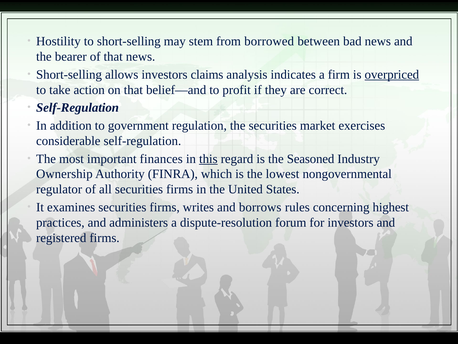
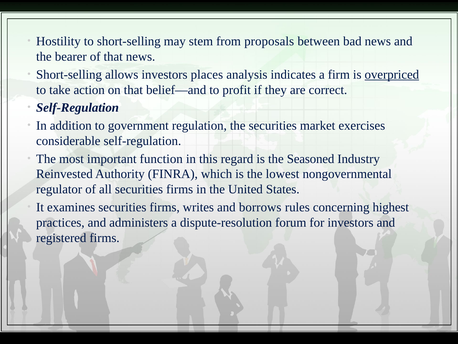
borrowed: borrowed -> proposals (269, 41)
claims: claims -> places (207, 74)
finances: finances -> function (161, 159)
this underline: present -> none (208, 159)
Ownership: Ownership -> Reinvested (64, 174)
